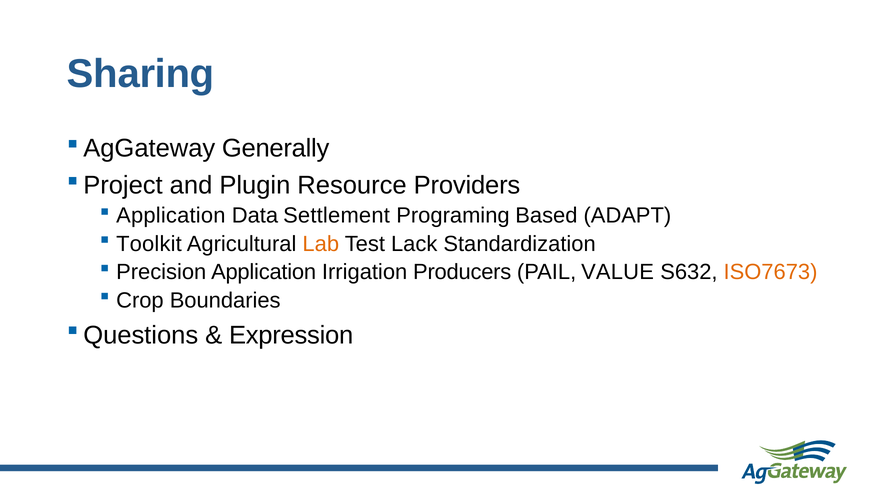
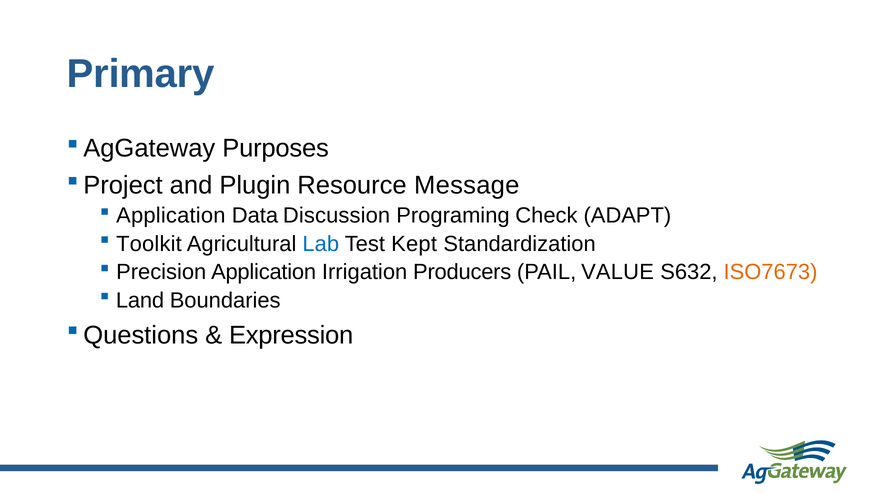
Sharing: Sharing -> Primary (141, 74)
Generally: Generally -> Purposes (276, 148)
Providers: Providers -> Message (467, 185)
Settlement: Settlement -> Discussion (337, 215)
Based: Based -> Check (546, 215)
Lab colour: orange -> blue (321, 244)
Lack: Lack -> Kept (414, 244)
Crop: Crop -> Land (140, 300)
